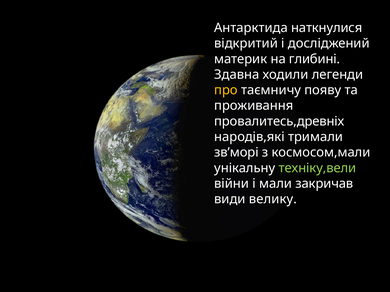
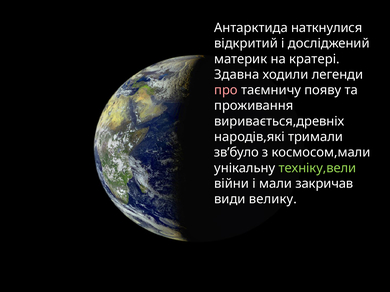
глибині: глибині -> кратері (314, 59)
про colour: yellow -> pink (226, 90)
провалитесь,древніх: провалитесь,древніх -> виривається,древніх (279, 121)
зв’морі: зв’морі -> зв’було (236, 153)
